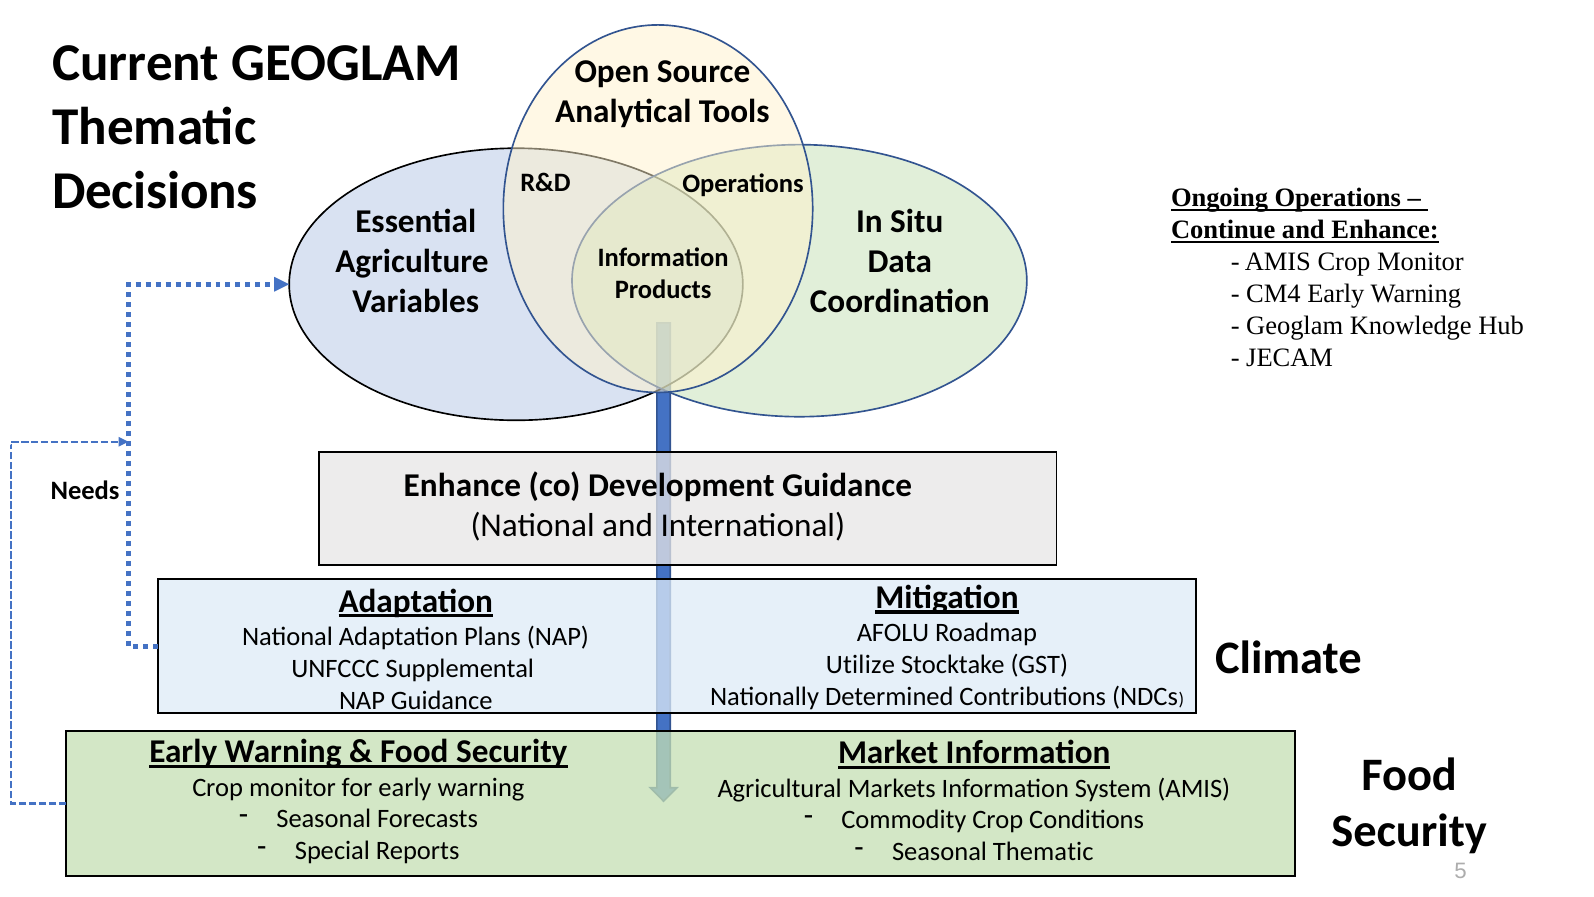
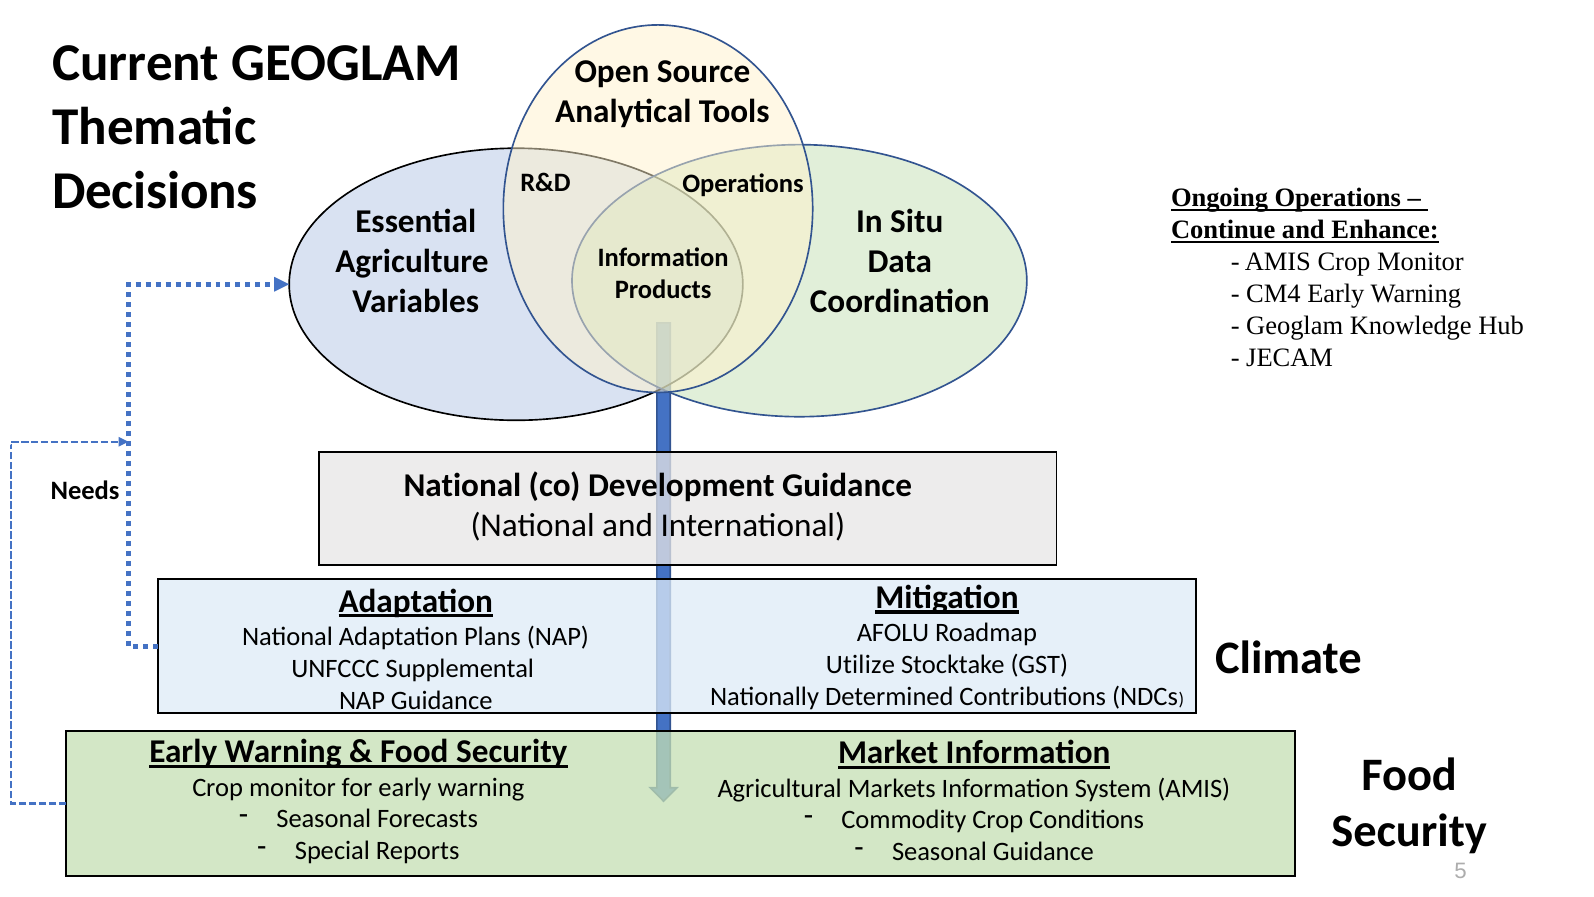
Enhance: Enhance -> National (462, 485)
Seasonal Thematic: Thematic -> Guidance (1043, 852)
